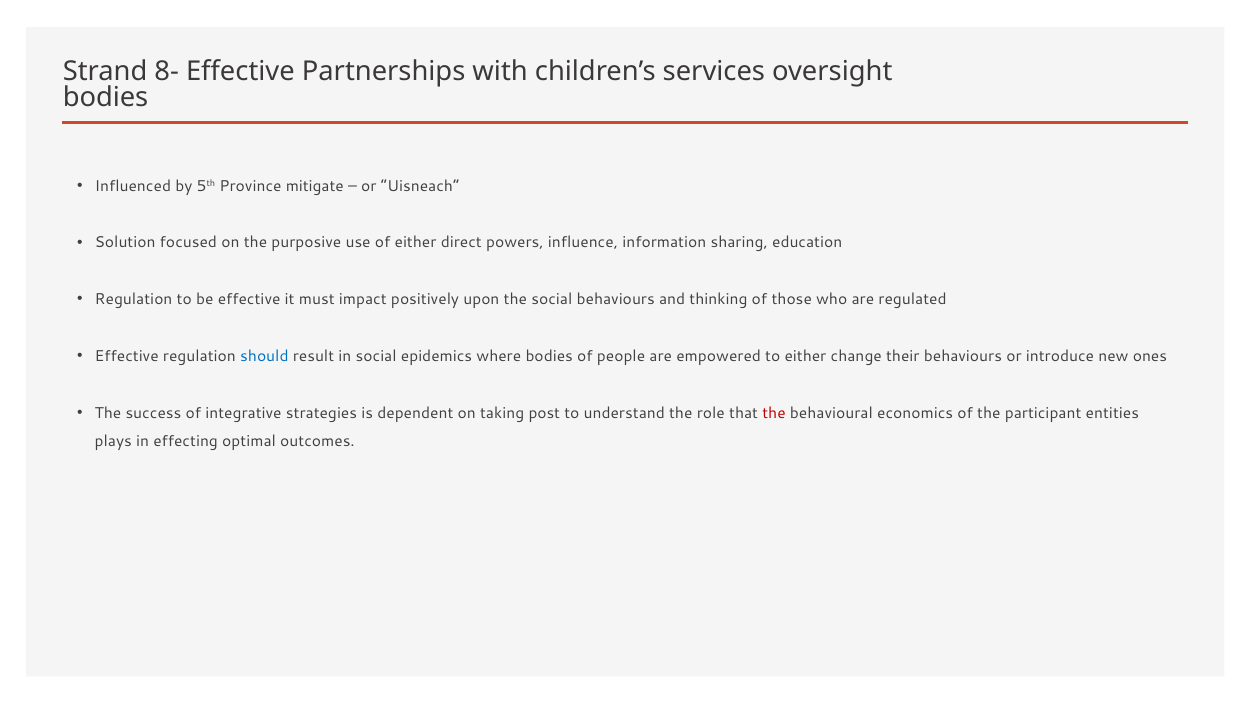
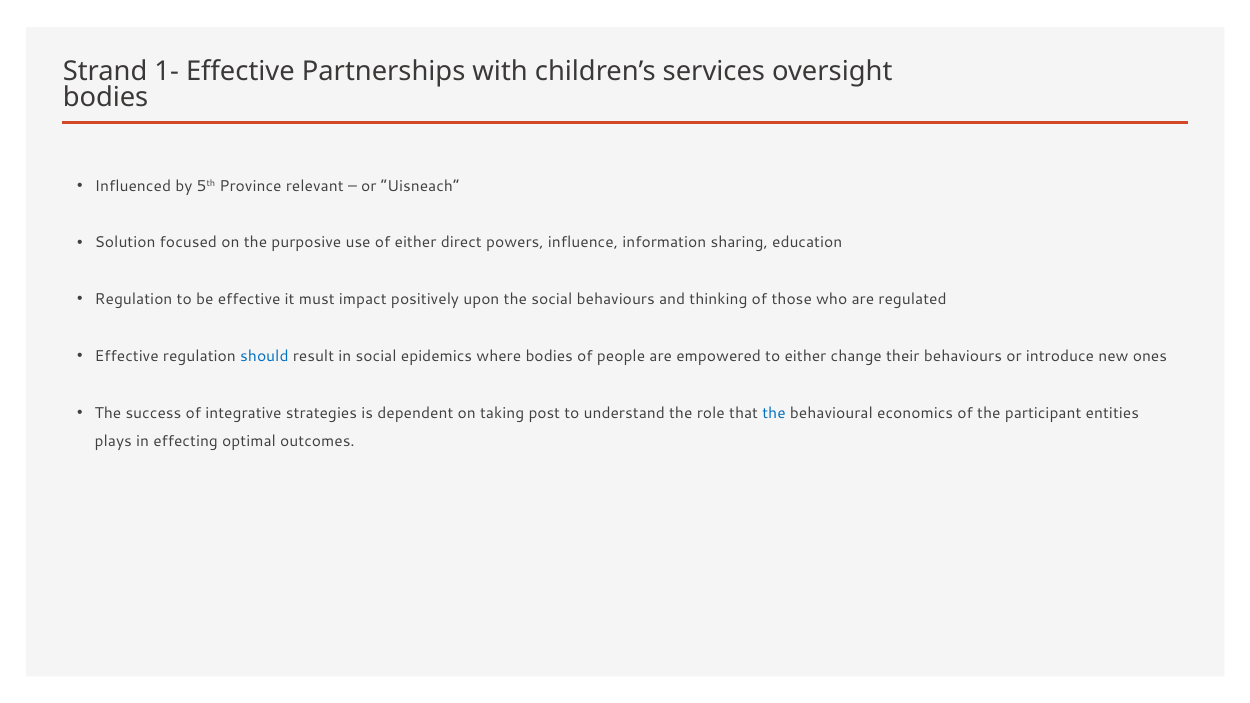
8-: 8- -> 1- (167, 72)
mitigate: mitigate -> relevant (315, 186)
the colour: red -> blue (774, 413)
